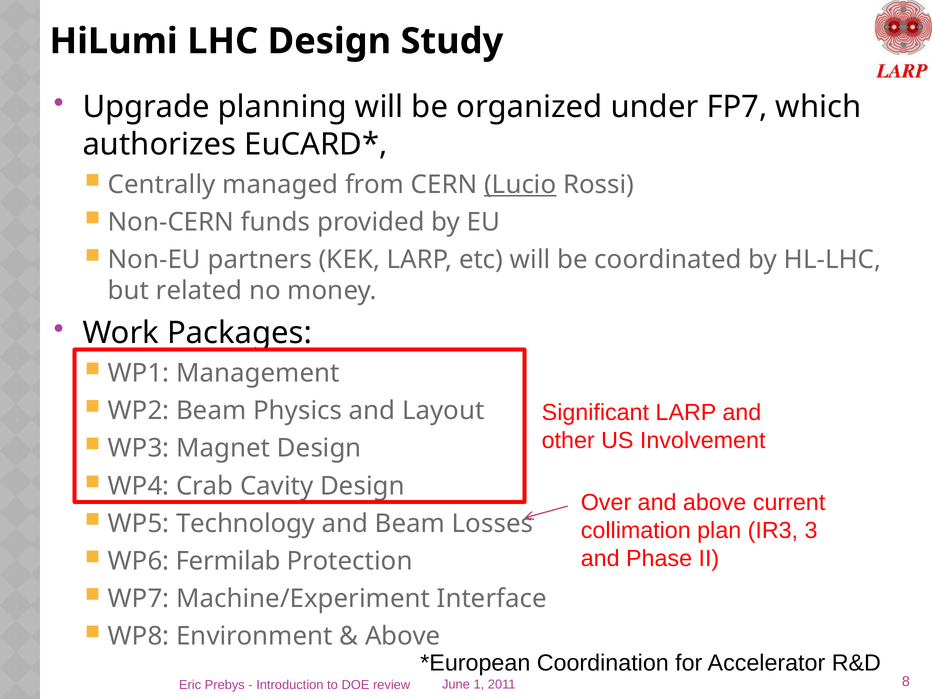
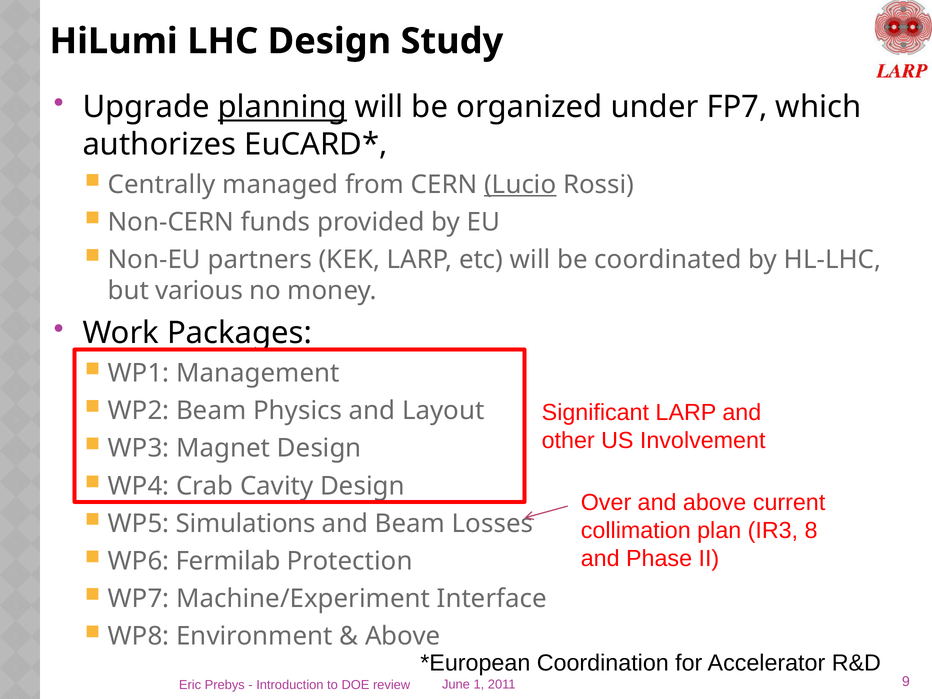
planning underline: none -> present (282, 107)
related: related -> various (199, 291)
Technology: Technology -> Simulations (246, 523)
3: 3 -> 8 (811, 531)
8: 8 -> 9 (906, 682)
